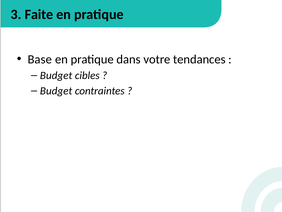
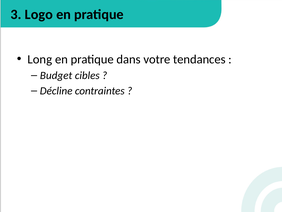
Faite: Faite -> Logo (39, 14)
Base: Base -> Long (40, 59)
Budget: Budget -> Décline (56, 91)
